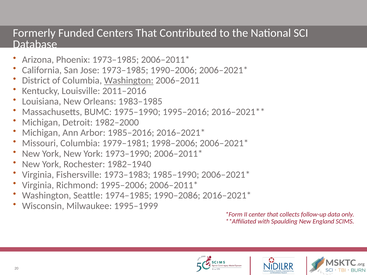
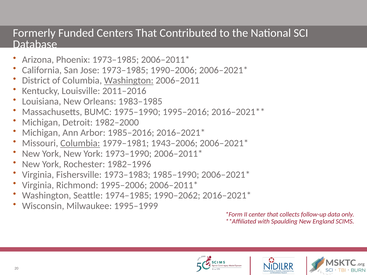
Columbia underline: none -> present (80, 143)
1998–2006: 1998–2006 -> 1943–2006 (174, 143)
1982–1940: 1982–1940 -> 1982–1996 (129, 164)
1990–2086: 1990–2086 -> 1990–2062 (177, 196)
